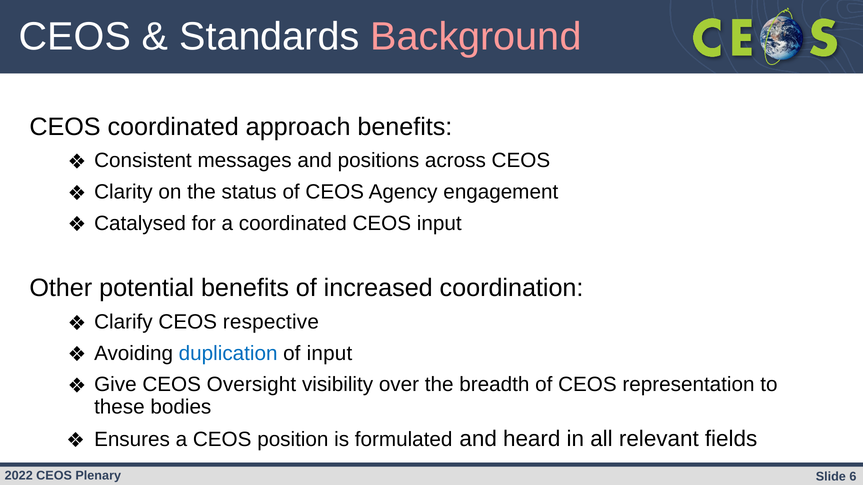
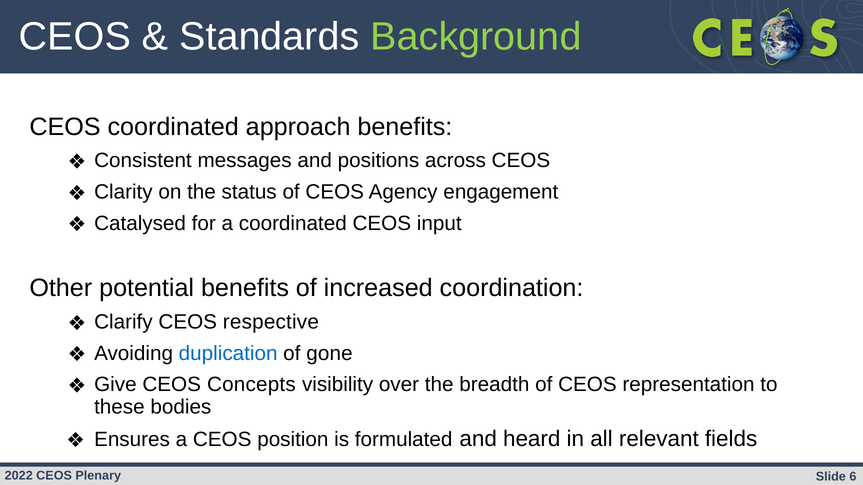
Background colour: pink -> light green (476, 37)
of input: input -> gone (329, 354)
Oversight: Oversight -> Concepts (251, 385)
